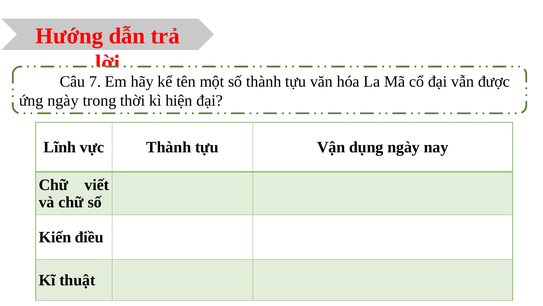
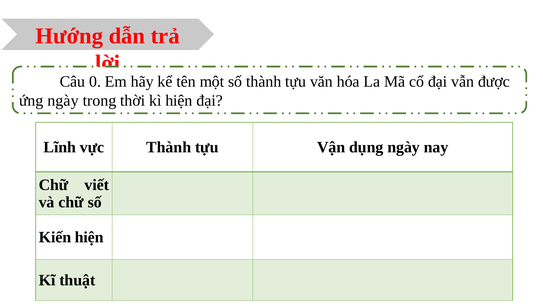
7: 7 -> 0 (95, 81)
Kiến điều: điều -> hiện (89, 237)
